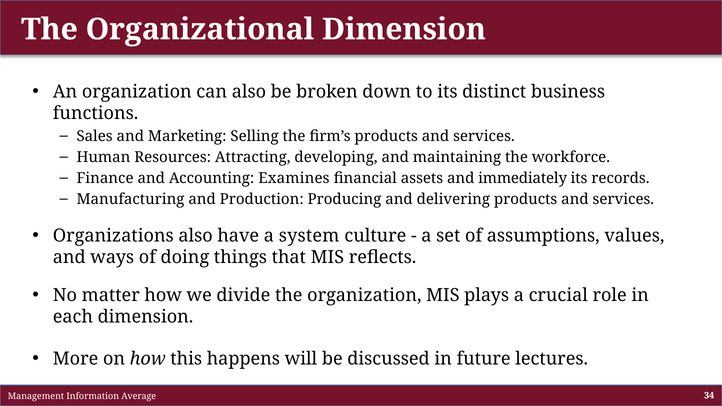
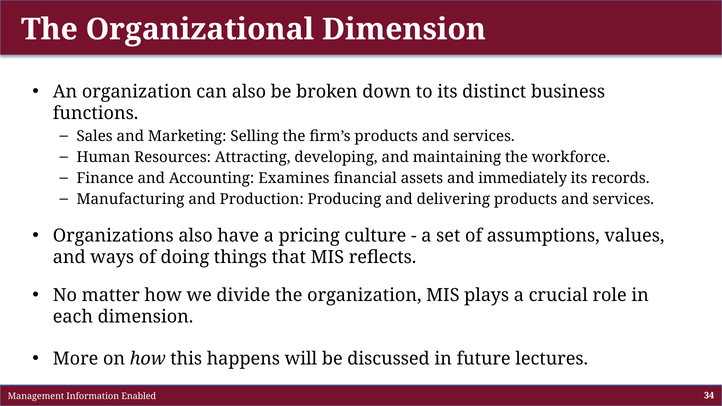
system: system -> pricing (309, 236)
Average: Average -> Enabled (139, 396)
